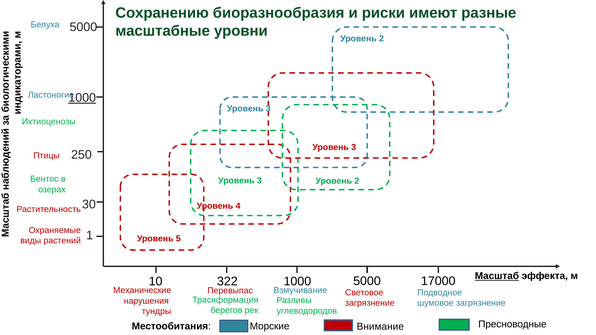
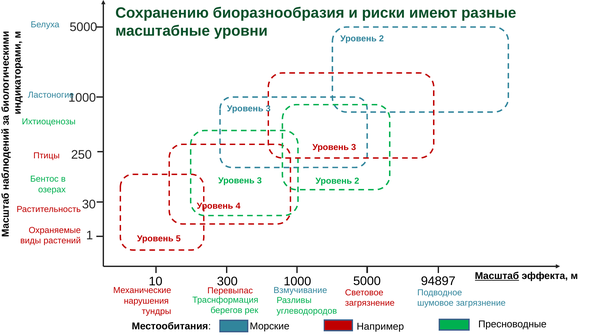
1000 underline: present -> none (82, 98)
322: 322 -> 300 (227, 281)
17000: 17000 -> 94897 (438, 281)
Внимание: Внимание -> Например (380, 327)
